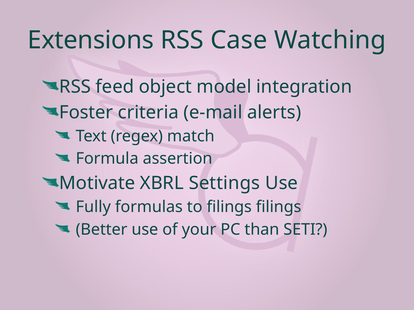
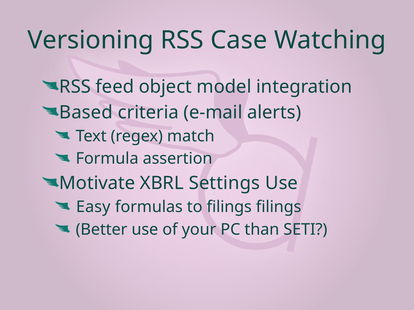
Extensions: Extensions -> Versioning (91, 40)
Foster: Foster -> Based (86, 113)
Fully: Fully -> Easy (93, 207)
